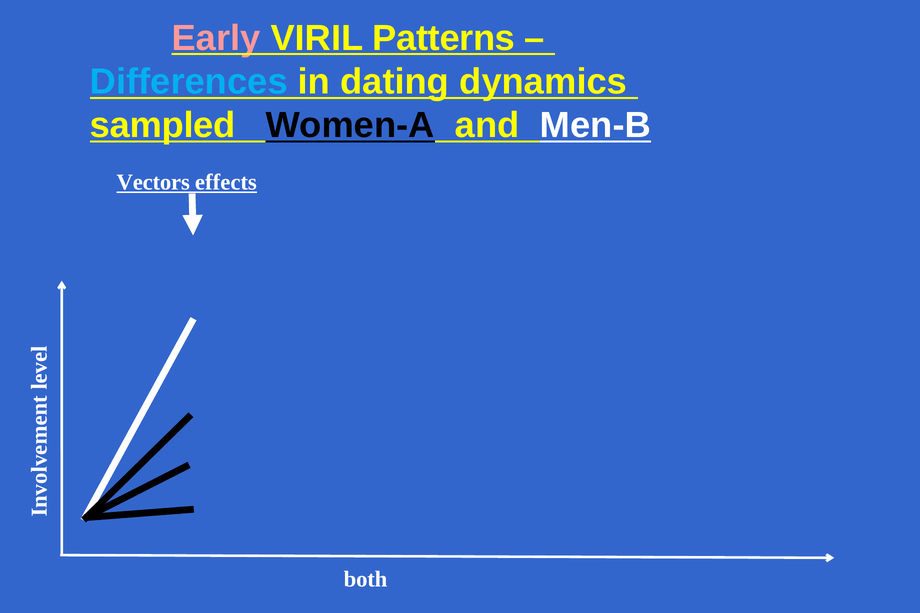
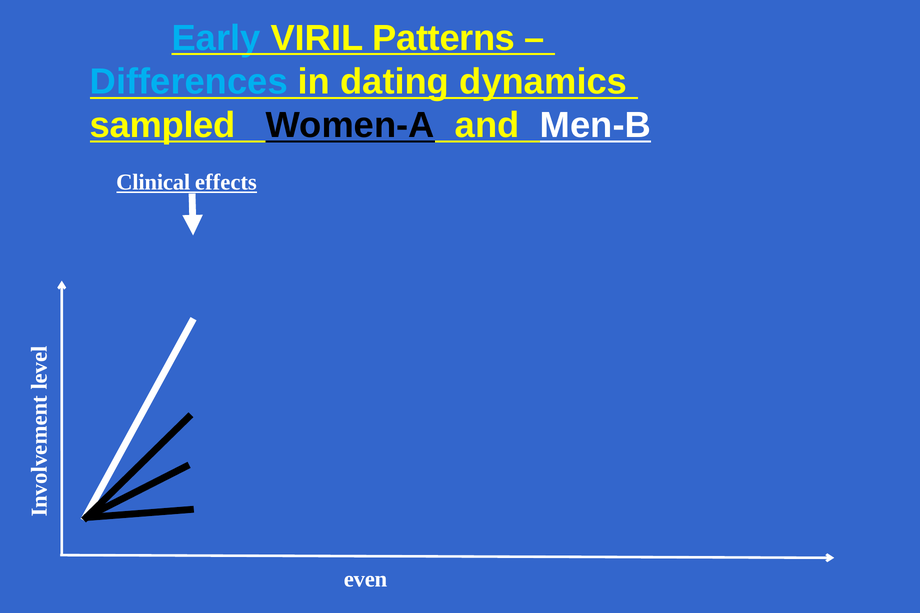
Early colour: pink -> light blue (216, 38)
Vectors: Vectors -> Clinical (153, 182)
both: both -> even (366, 579)
